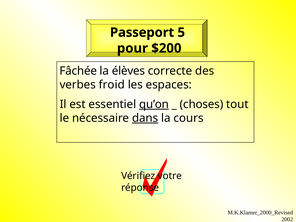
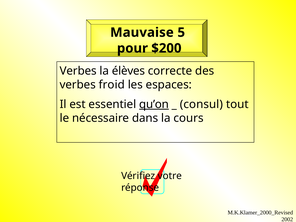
Passeport: Passeport -> Mauvaise (142, 32)
Fâchée: Fâchée -> Verbes (78, 71)
choses: choses -> consul (201, 104)
dans underline: present -> none (145, 118)
